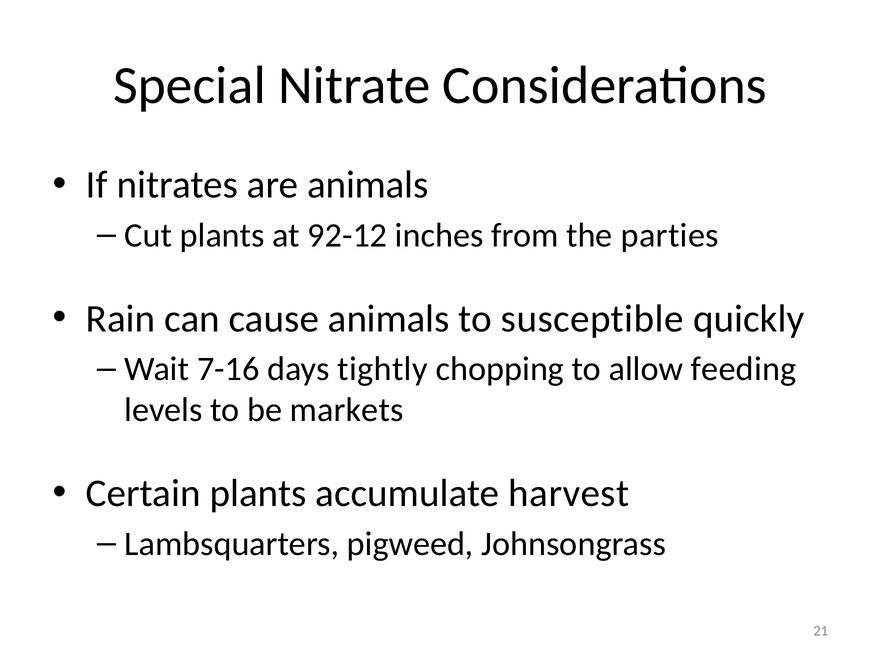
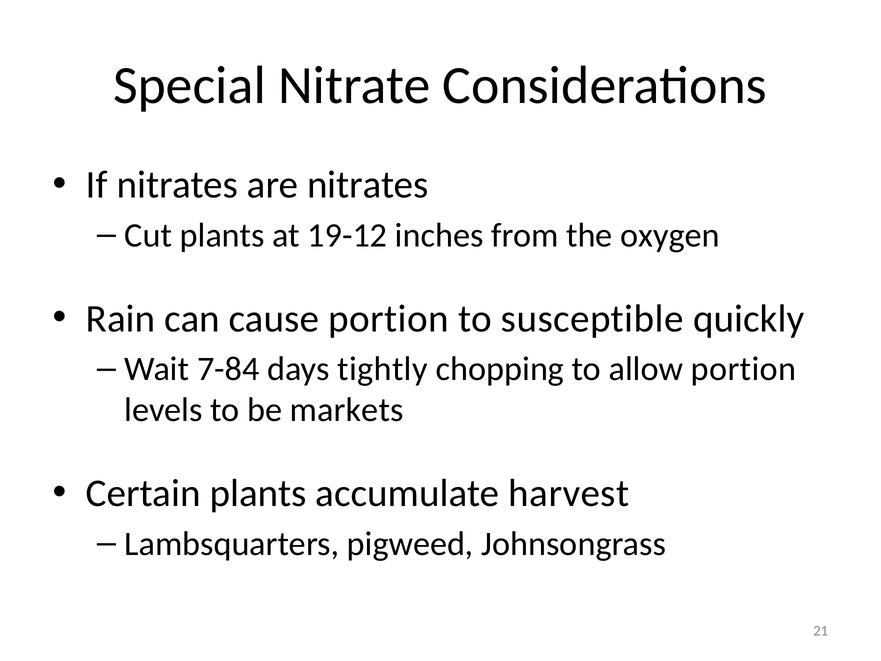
are animals: animals -> nitrates (368, 185)
92-12: 92-12 -> 19-12 (347, 235)
parties: parties -> oxygen (670, 235)
cause animals: animals -> portion (388, 318)
7-16: 7-16 -> 7-84 (228, 369)
allow feeding: feeding -> portion (744, 369)
